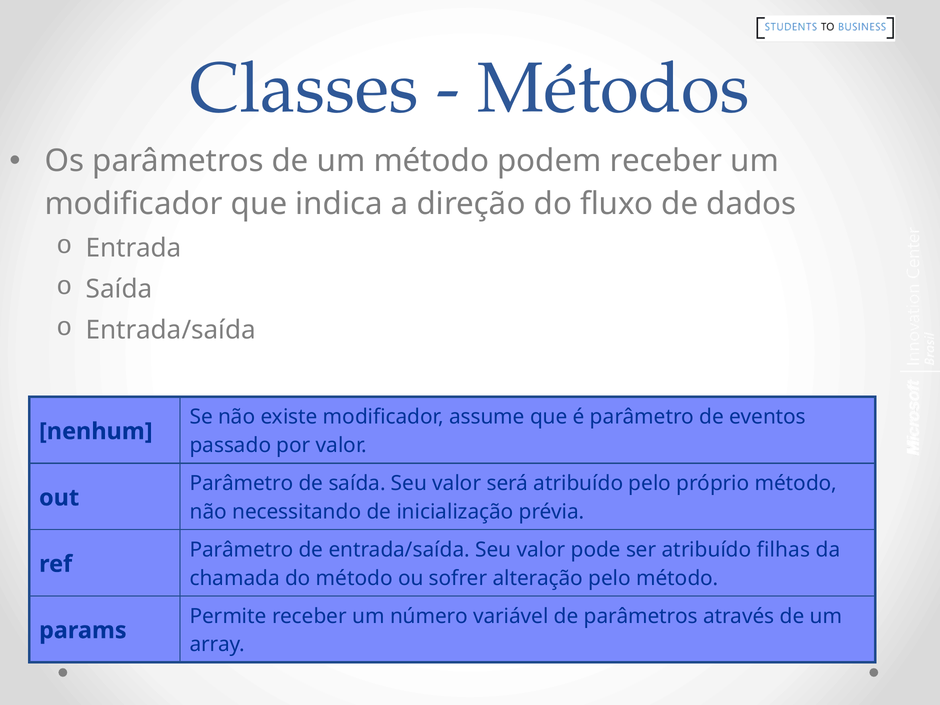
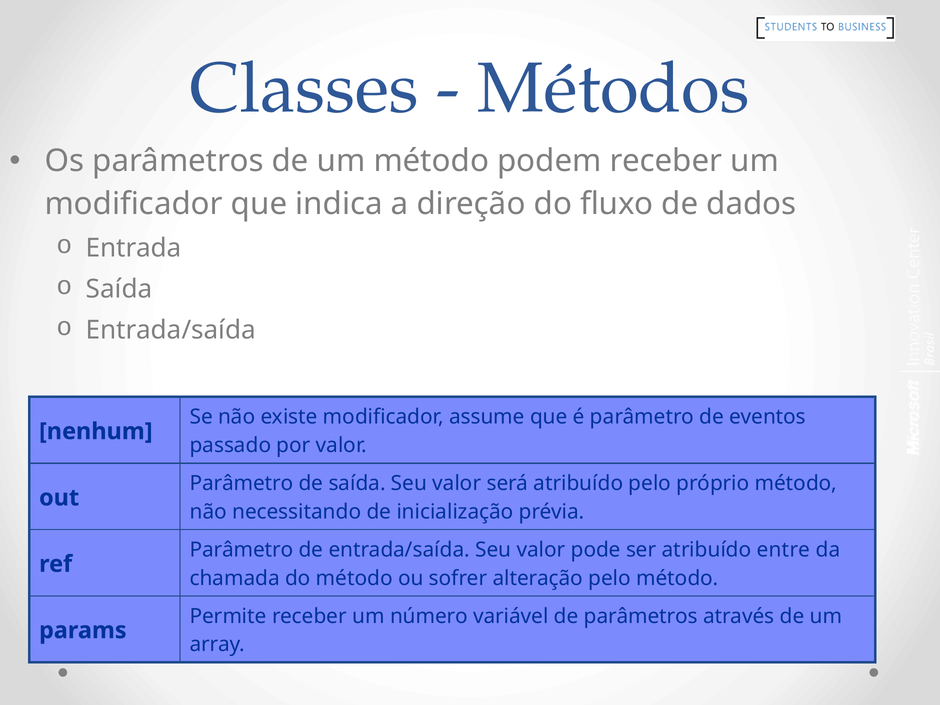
filhas: filhas -> entre (784, 550)
